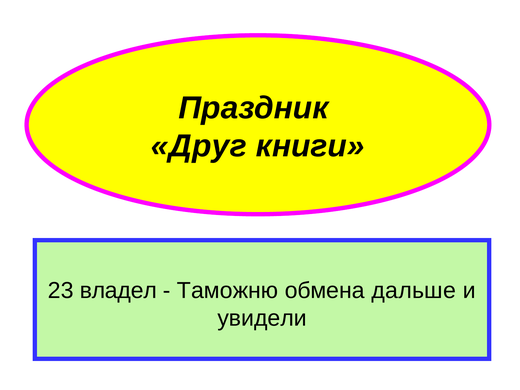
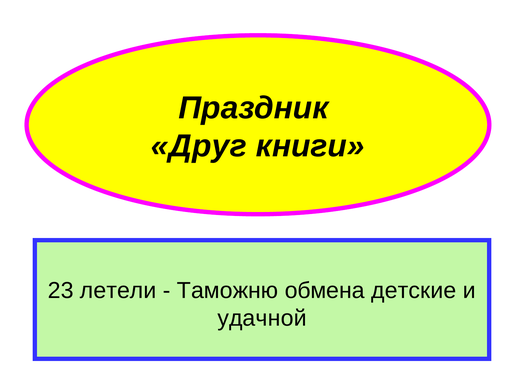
владел: владел -> летели (118, 290)
дальше: дальше -> детские (414, 290)
увидели: увидели -> удачной (262, 318)
